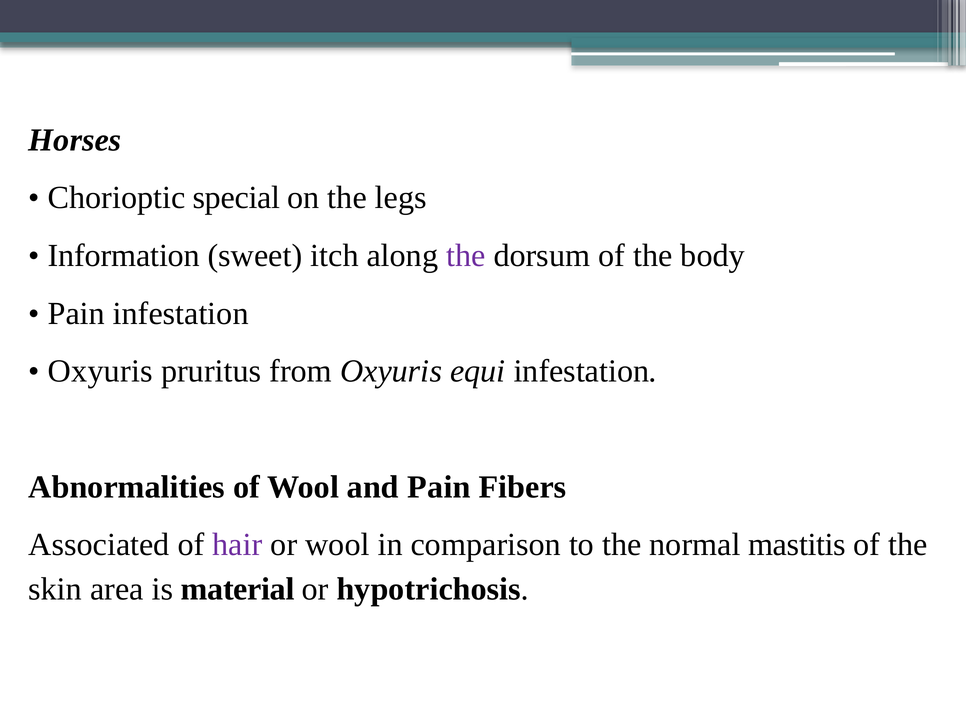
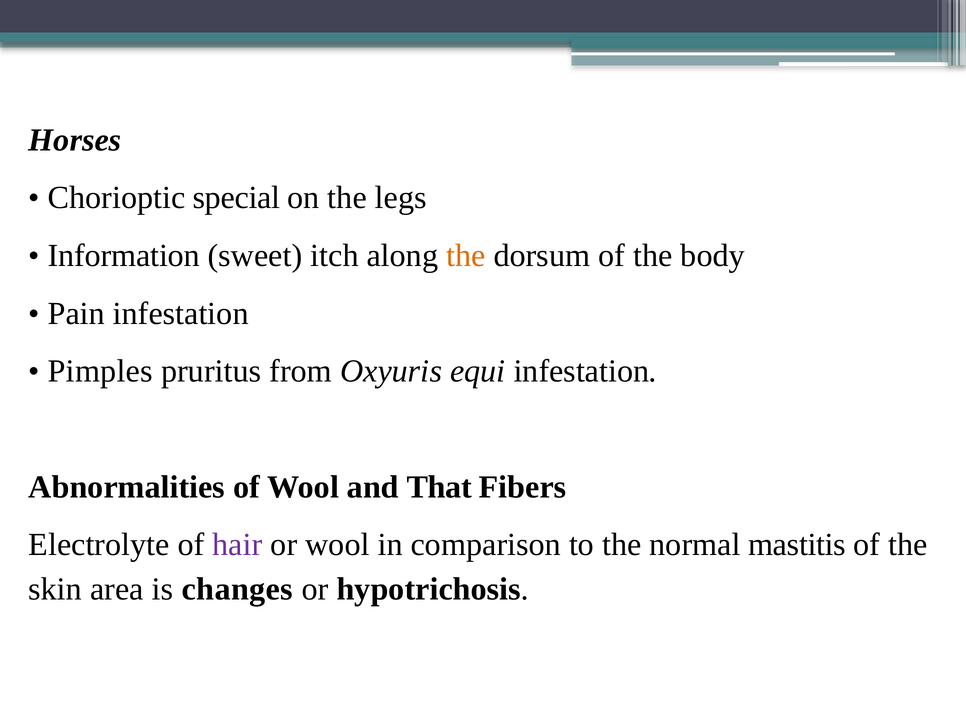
the colour: purple -> orange (466, 256)
Oxyuris: Oxyuris -> Pimples (100, 372)
and Pain: Pain -> That (439, 487)
Associated: Associated -> Electrolyte (99, 545)
material: material -> changes (237, 590)
